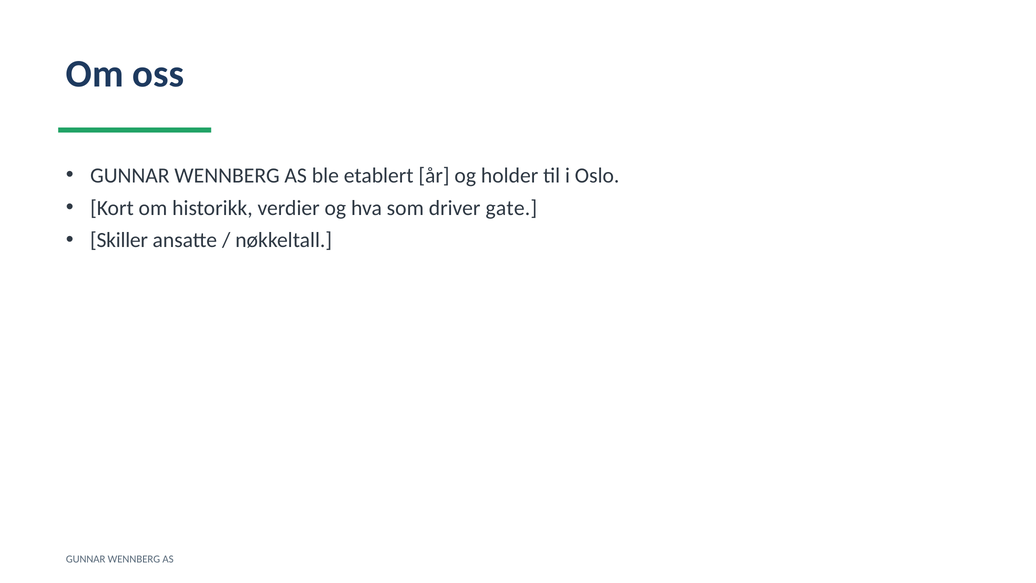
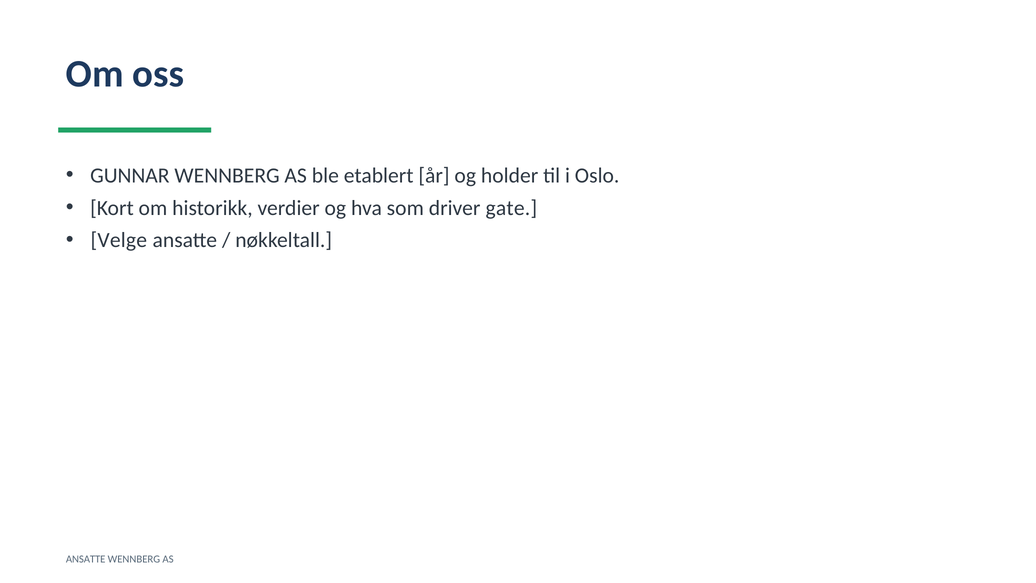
Skiller: Skiller -> Velge (119, 240)
GUNNAR: GUNNAR -> ANSATTE (86, 559)
